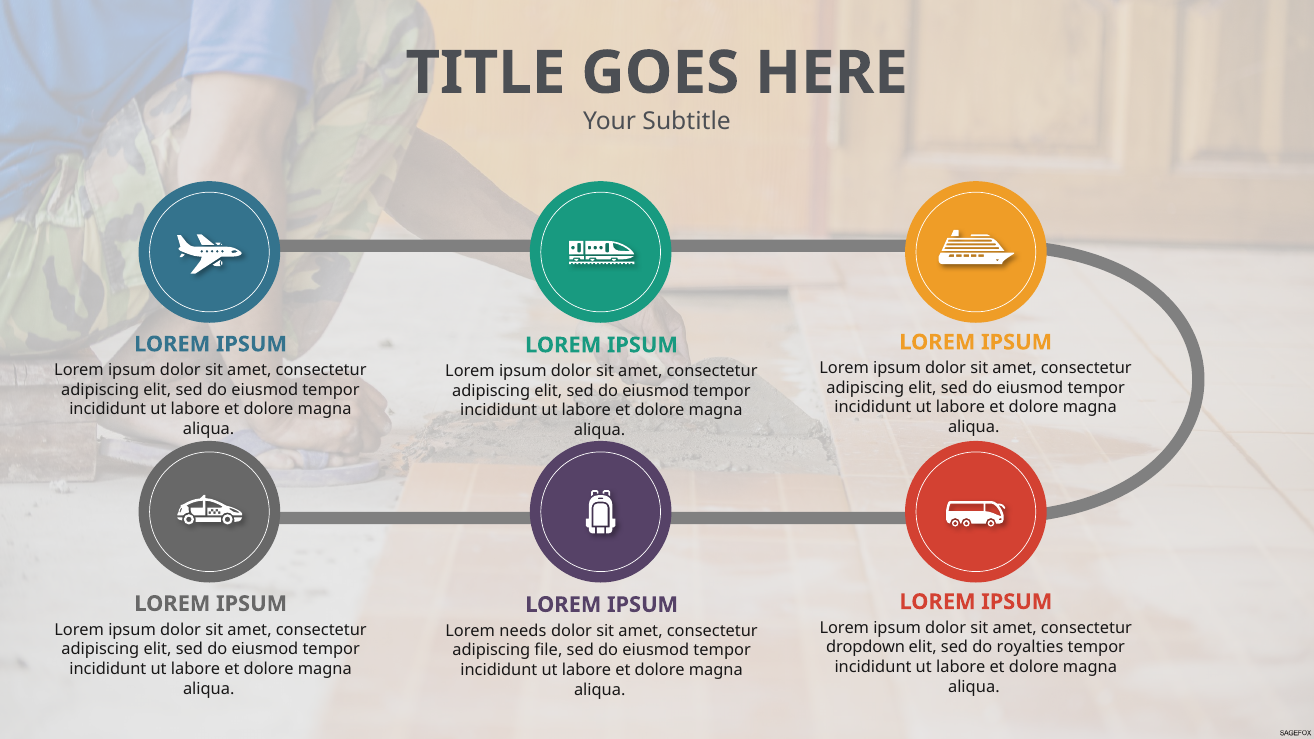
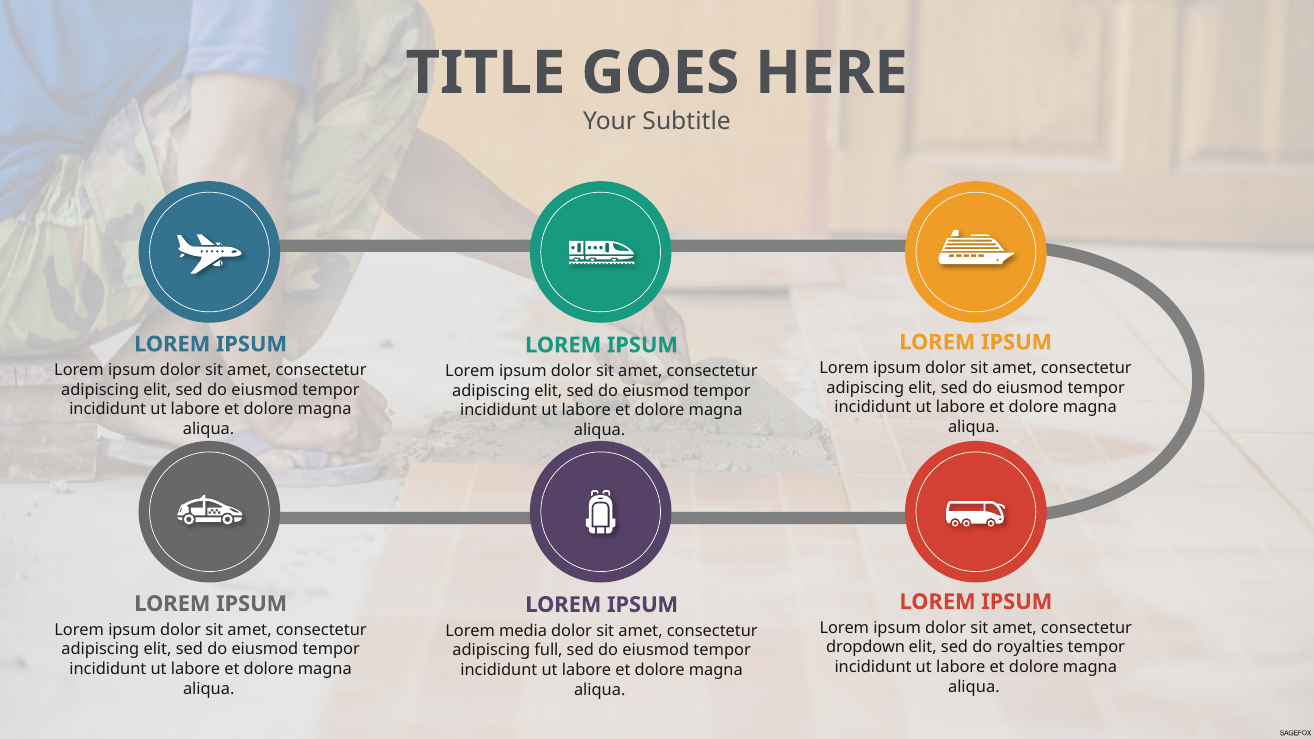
needs: needs -> media (523, 631)
file: file -> full (549, 650)
